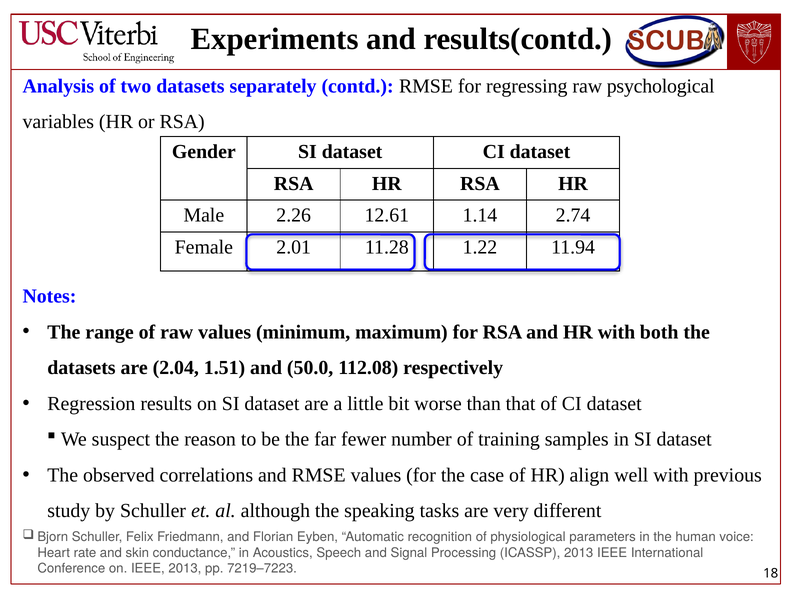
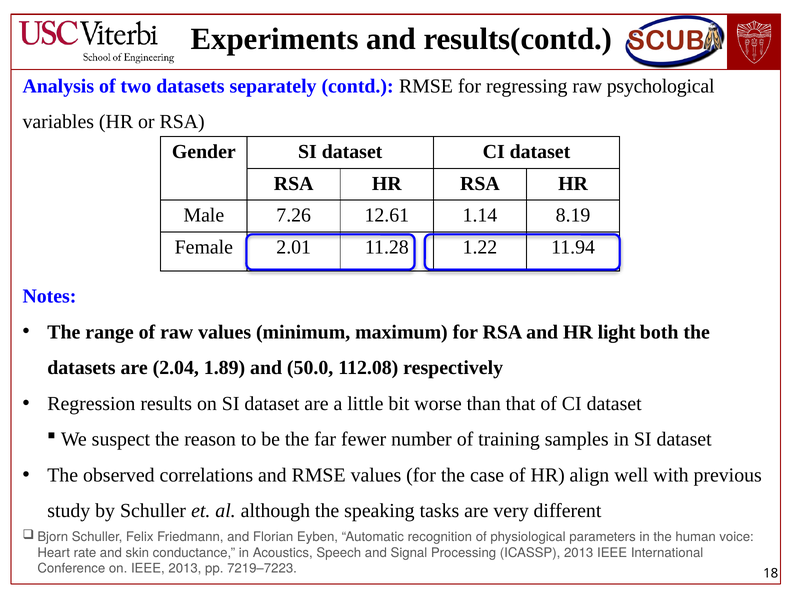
2.26: 2.26 -> 7.26 (294, 215)
2.74: 2.74 -> 8.19 (573, 215)
HR with: with -> light (617, 332)
1.51: 1.51 -> 1.89 (225, 367)
